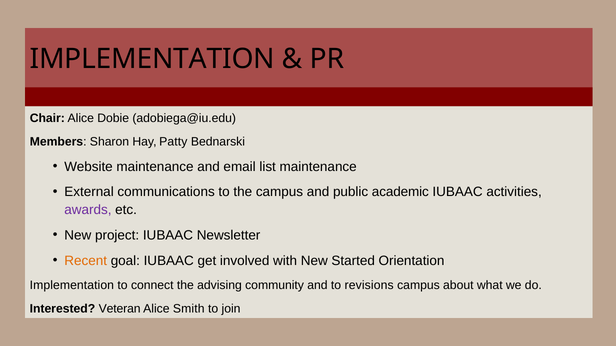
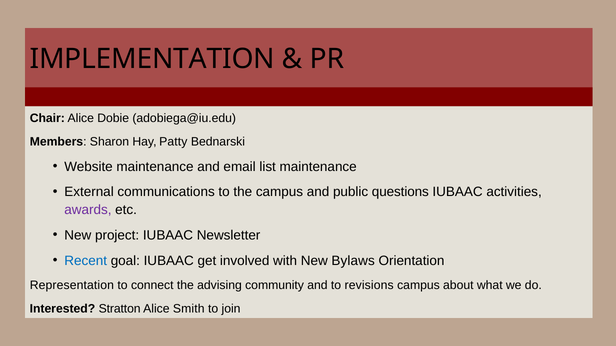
academic: academic -> questions (400, 192)
Recent colour: orange -> blue (86, 261)
Started: Started -> Bylaws (353, 261)
Implementation: Implementation -> Representation (72, 285)
Veteran: Veteran -> Stratton (120, 309)
